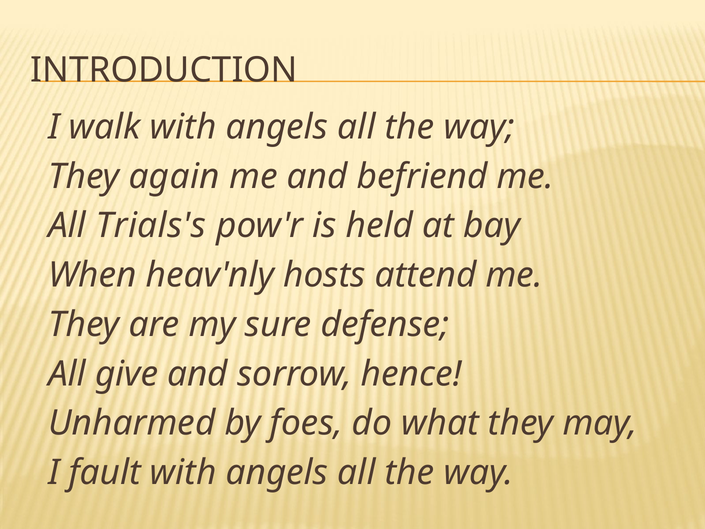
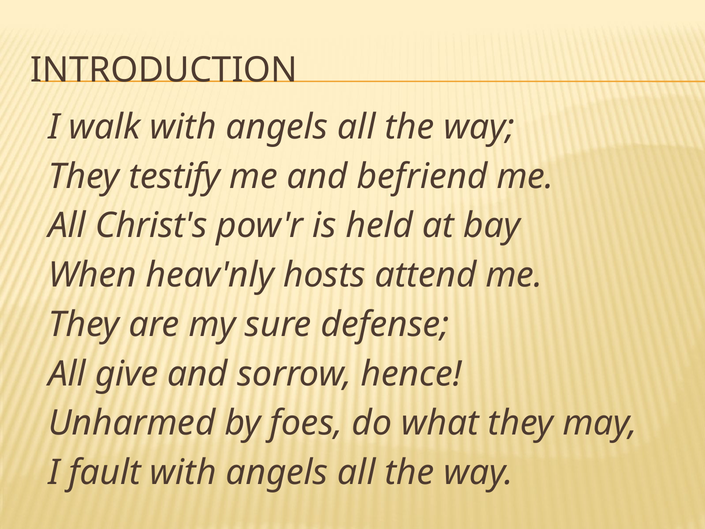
again: again -> testify (174, 176)
Trials's: Trials's -> Christ's (151, 226)
